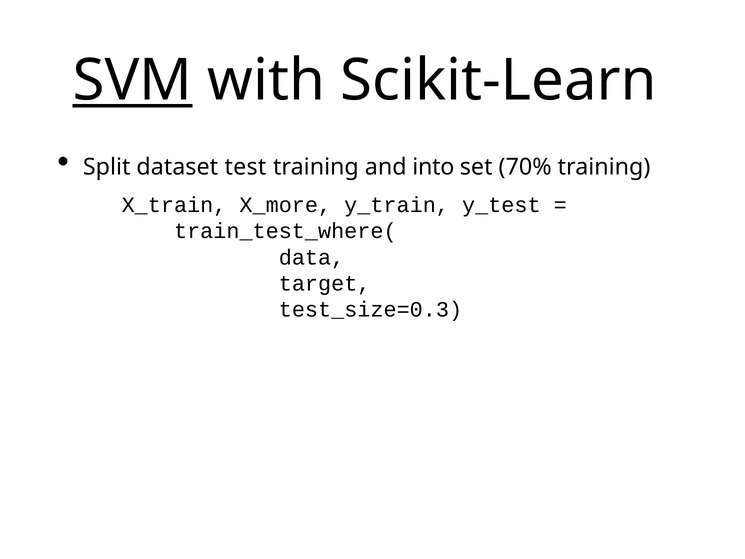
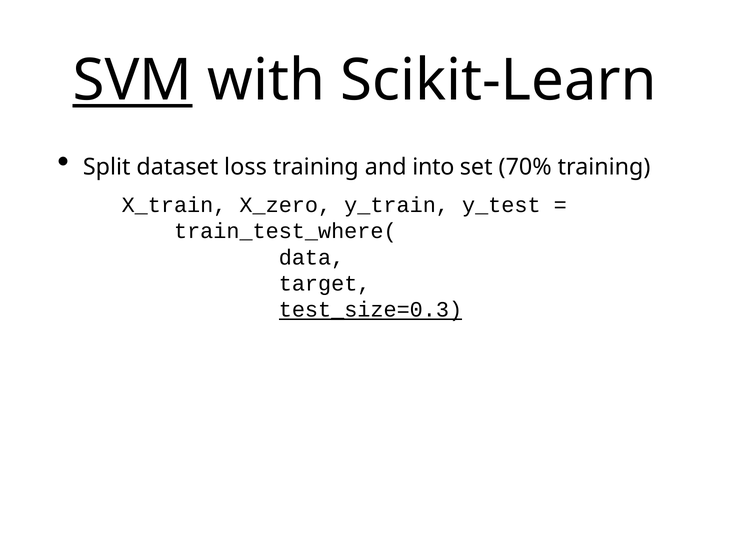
test: test -> loss (246, 167)
X_more: X_more -> X_zero (285, 205)
test_size=0.3 underline: none -> present (370, 310)
